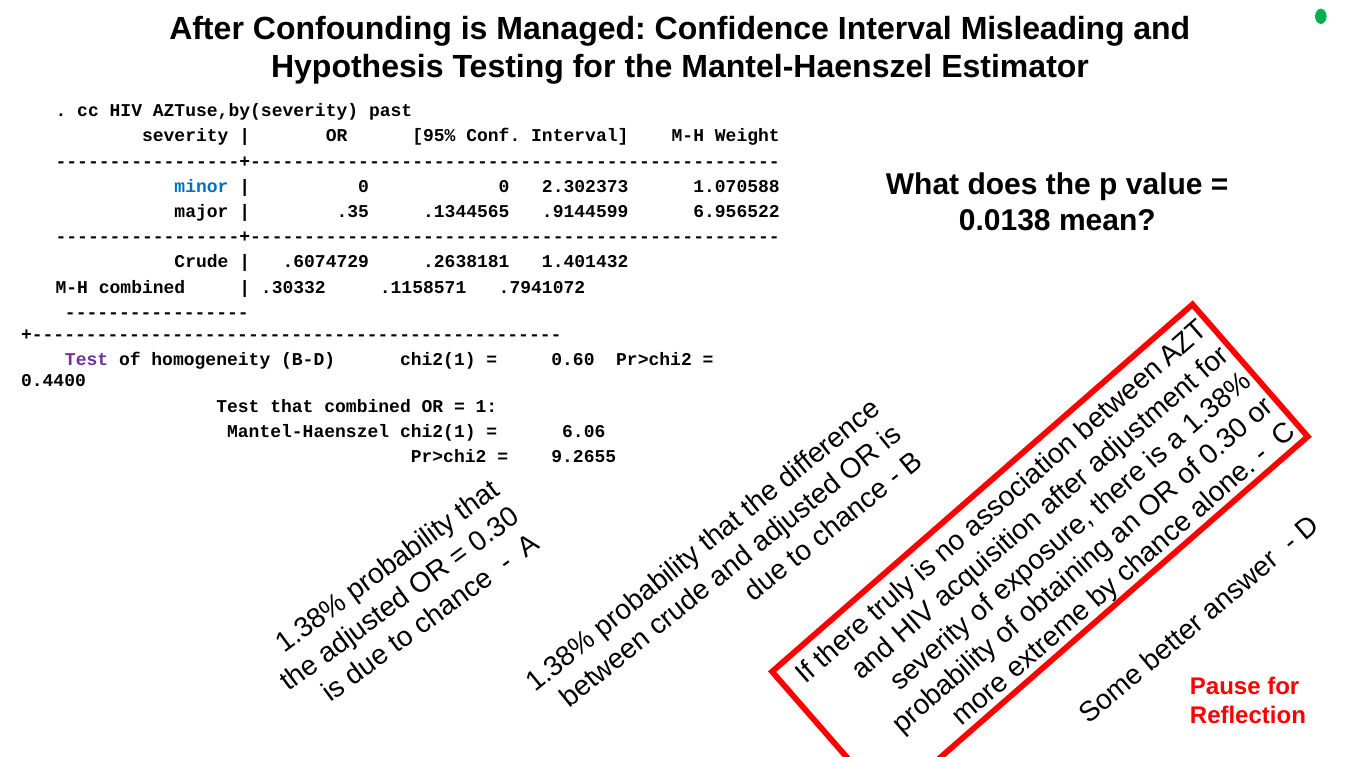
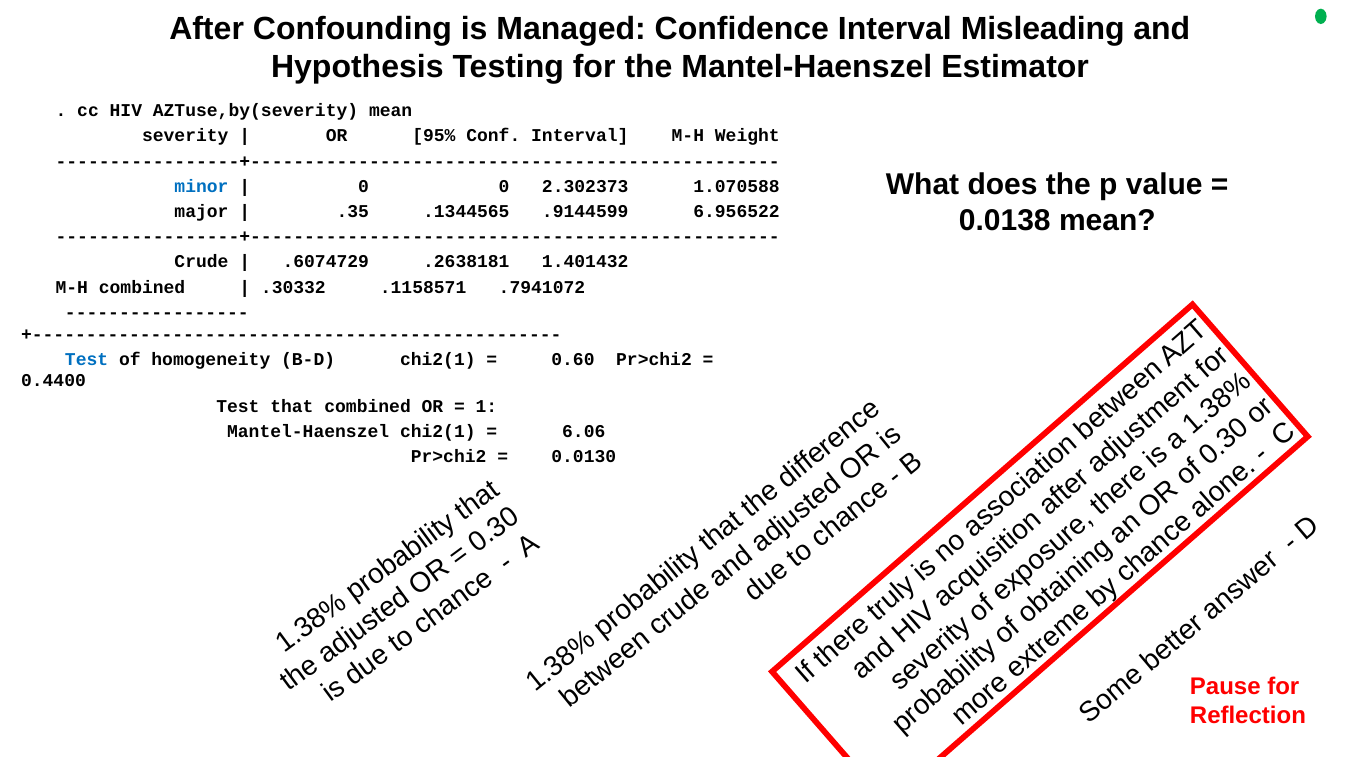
AZTuse,by(severity past: past -> mean (391, 111)
Test colour: purple -> blue (87, 359)
9.2655: 9.2655 -> 0.0130 (584, 456)
